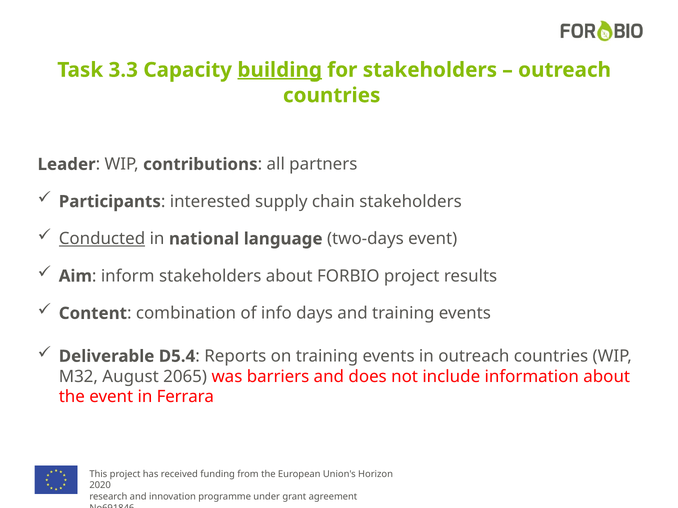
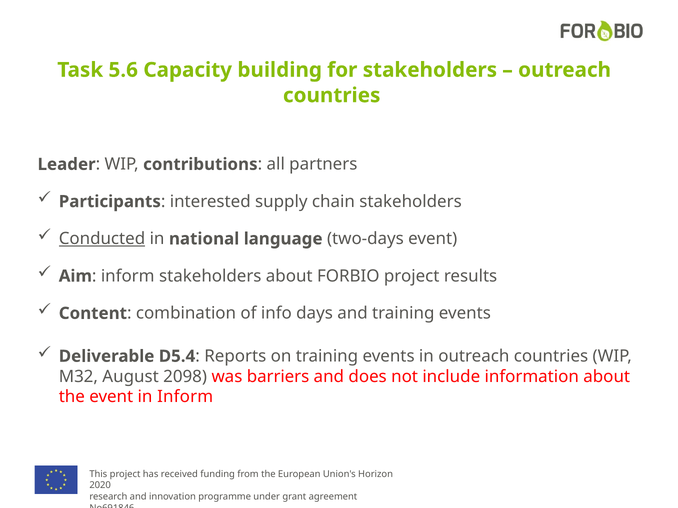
3.3: 3.3 -> 5.6 (123, 70)
building underline: present -> none (280, 70)
2065: 2065 -> 2098 (185, 377)
in Ferrara: Ferrara -> Inform (185, 397)
